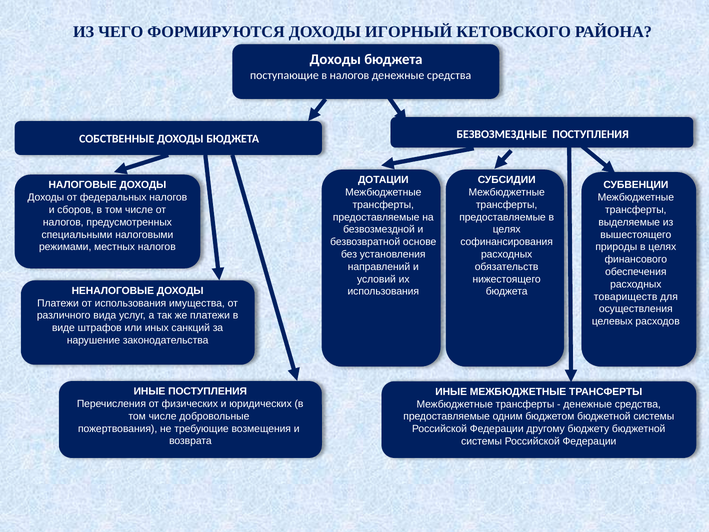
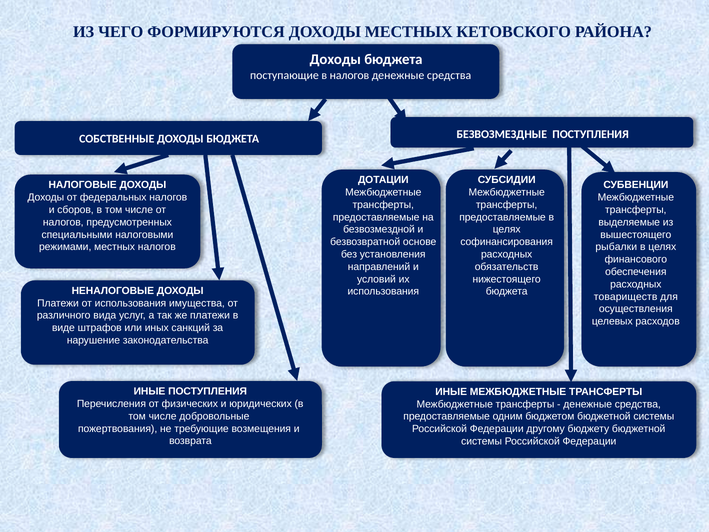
ДОХОДЫ ИГОРНЫЙ: ИГОРНЫЙ -> МЕСТНЫХ (409, 32)
природы: природы -> рыбалки (616, 247)
